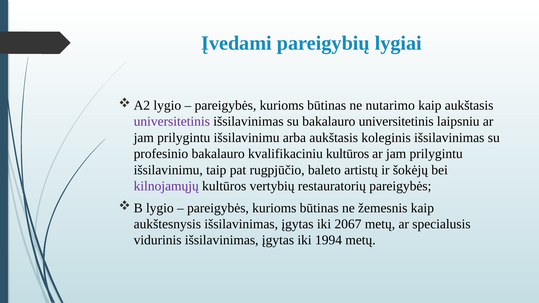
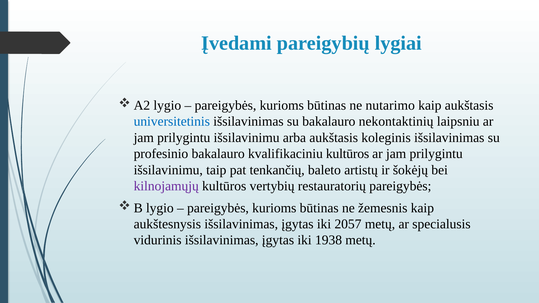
universitetinis colour: purple -> blue (172, 122)
bakalauro universitetinis: universitetinis -> nekontaktinių (396, 122)
rugpjūčio: rugpjūčio -> tenkančių (277, 170)
2067: 2067 -> 2057 (348, 224)
1994: 1994 -> 1938 (329, 240)
